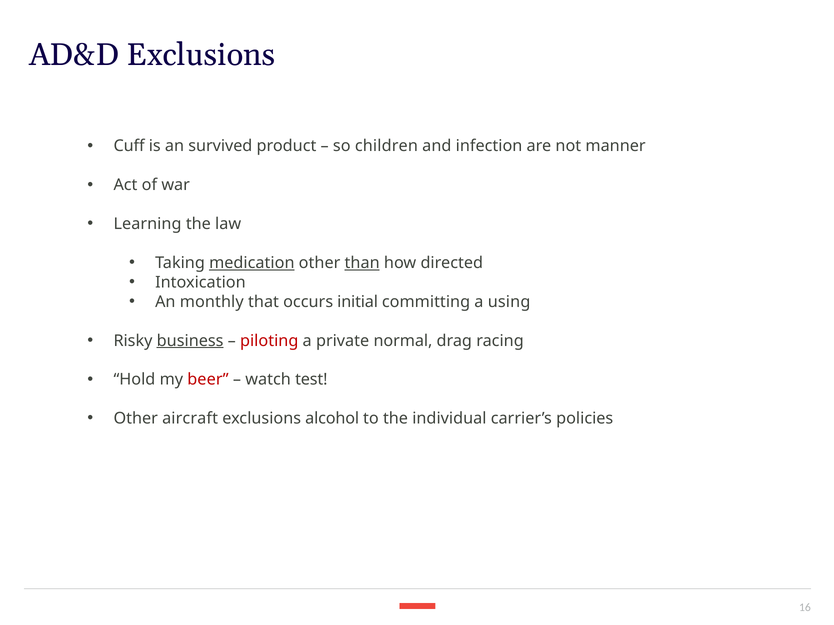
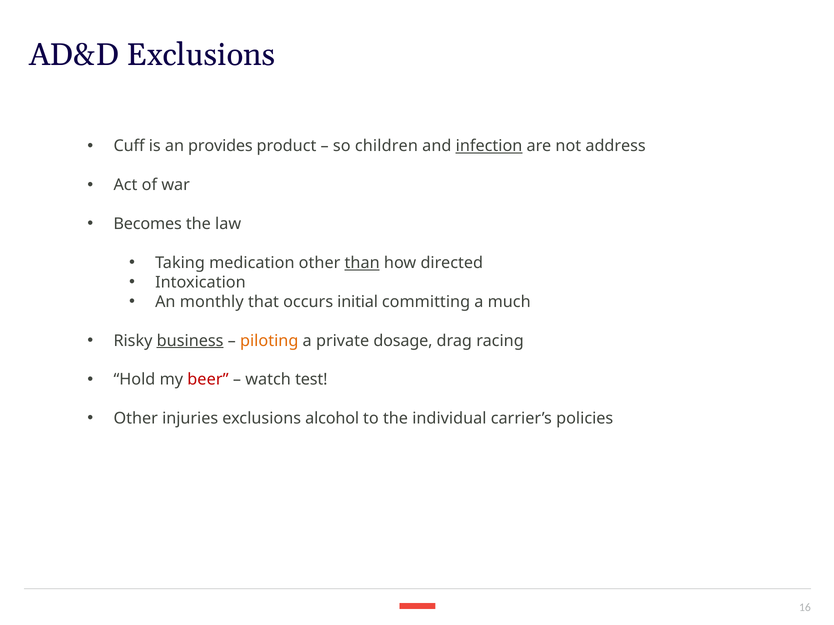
survived: survived -> provides (220, 146)
infection underline: none -> present (489, 146)
manner: manner -> address (616, 146)
Learning: Learning -> Becomes (148, 224)
medication underline: present -> none (252, 263)
using: using -> much (509, 302)
piloting colour: red -> orange (269, 341)
normal: normal -> dosage (403, 341)
aircraft: aircraft -> injuries (190, 419)
